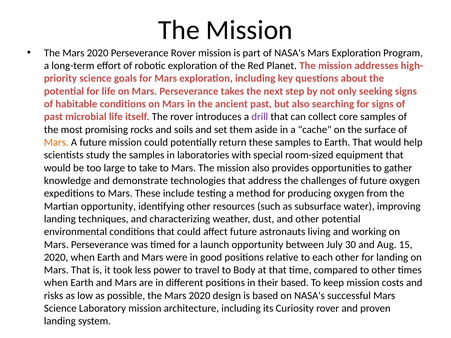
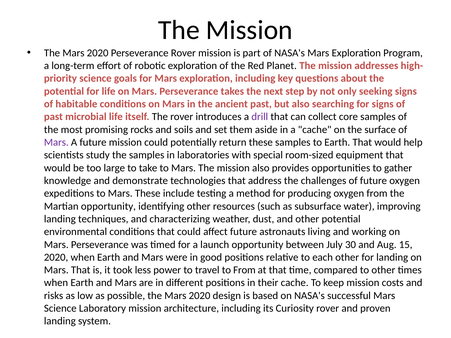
Mars colour: orange -> purple (56, 142)
to Body: Body -> From (244, 270)
their based: based -> cache (295, 283)
